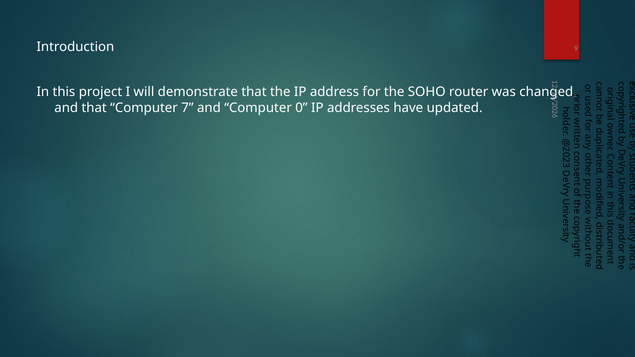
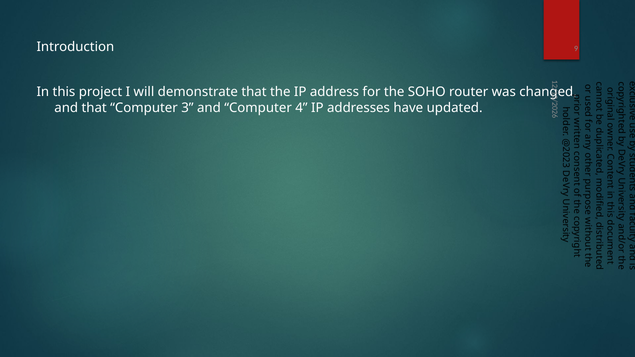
Computer 7: 7 -> 3 (187, 108)
Computer 0: 0 -> 4 (301, 108)
